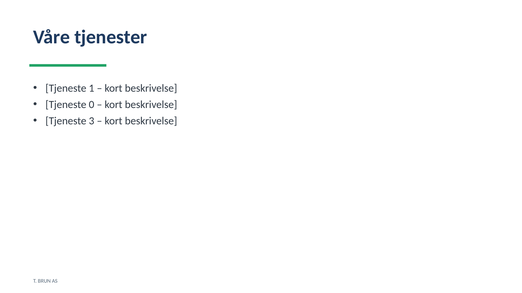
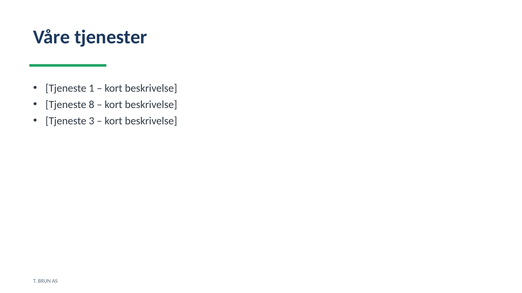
0: 0 -> 8 (92, 105)
